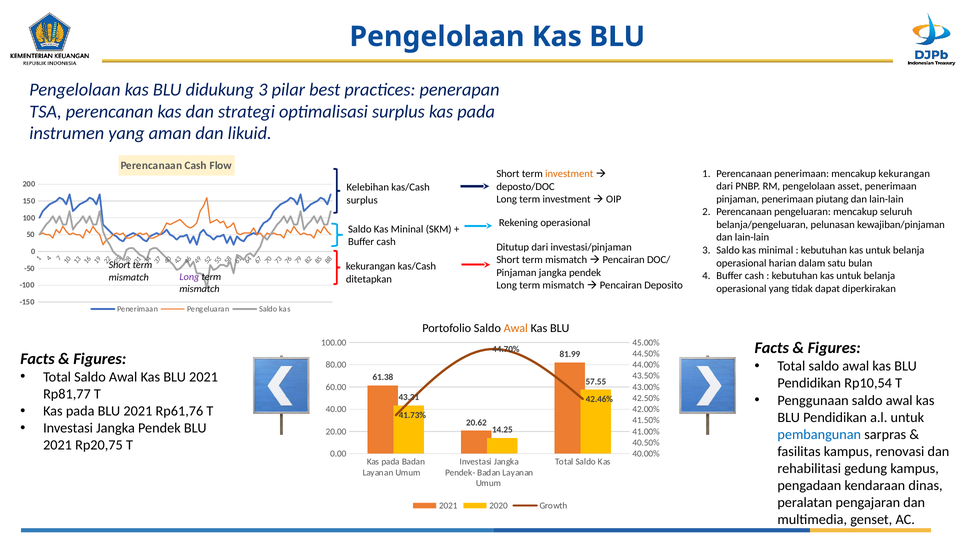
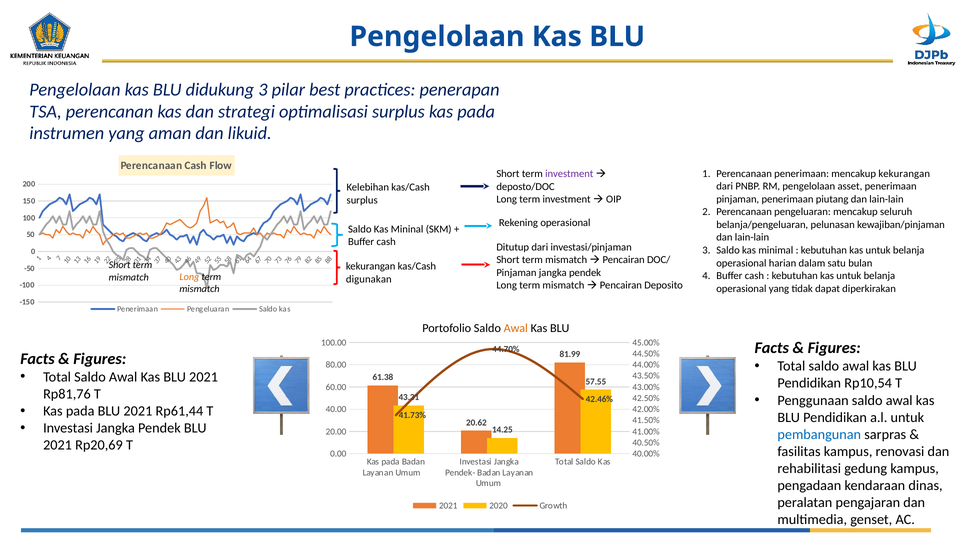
investment colour: orange -> purple (569, 174)
Long colour: purple -> orange (189, 277)
ditetapkan: ditetapkan -> digunakan (369, 279)
Rp81,77: Rp81,77 -> Rp81,76 (67, 394)
Rp61,76: Rp61,76 -> Rp61,44 (179, 411)
Rp20,75: Rp20,75 -> Rp20,69 (99, 446)
